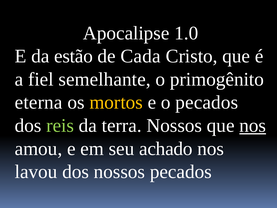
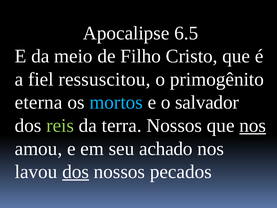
1.0: 1.0 -> 6.5 (186, 33)
estão: estão -> meio (73, 56)
Cada: Cada -> Filho (141, 56)
semelhante: semelhante -> ressuscitou (104, 79)
mortos colour: yellow -> light blue (116, 102)
o pecados: pecados -> salvador (207, 102)
dos underline: none -> present (76, 172)
